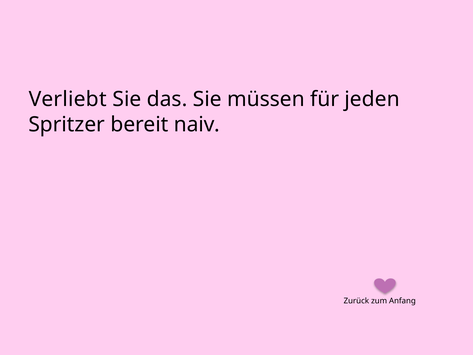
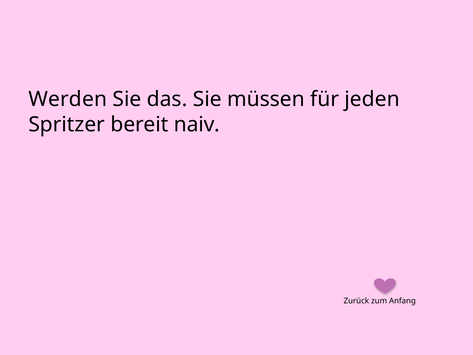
Verliebt: Verliebt -> Werden (68, 99)
